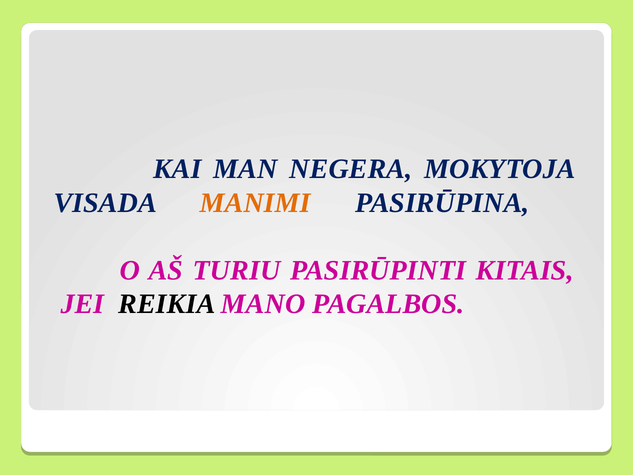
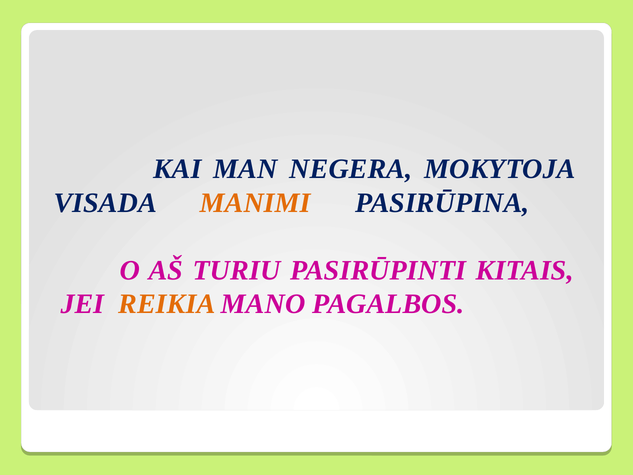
REIKIA colour: black -> orange (167, 304)
